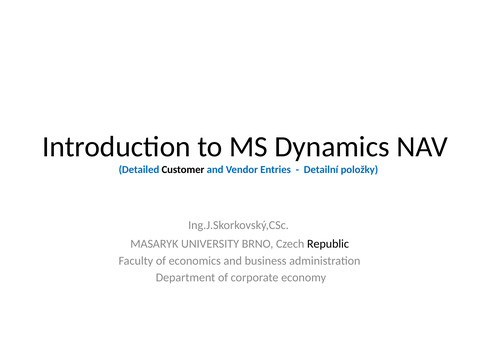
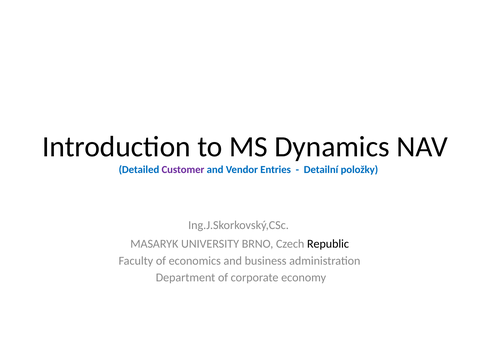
Customer colour: black -> purple (183, 169)
